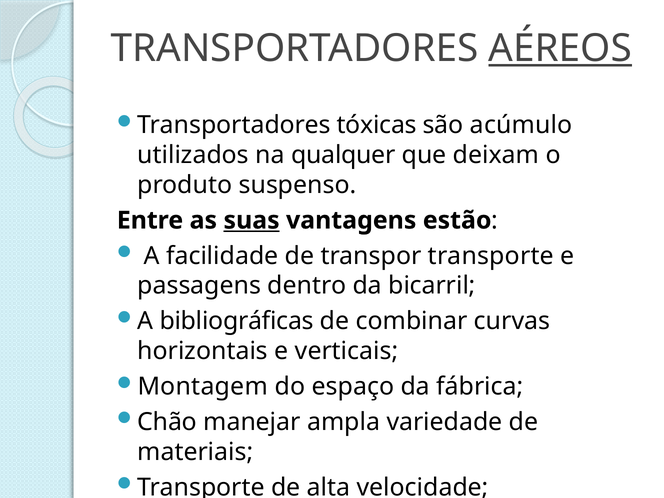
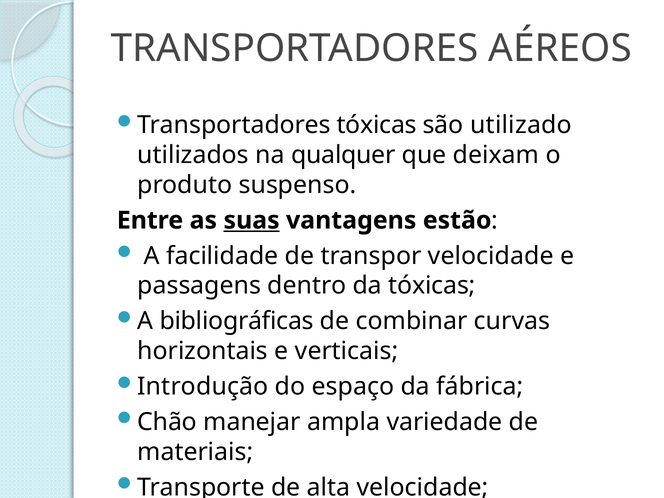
AÉREOS underline: present -> none (560, 49)
acúmulo: acúmulo -> utilizado (521, 125)
transpor transporte: transporte -> velocidade (491, 256)
da bicarril: bicarril -> tóxicas (432, 286)
Montagem: Montagem -> Introdução (203, 387)
